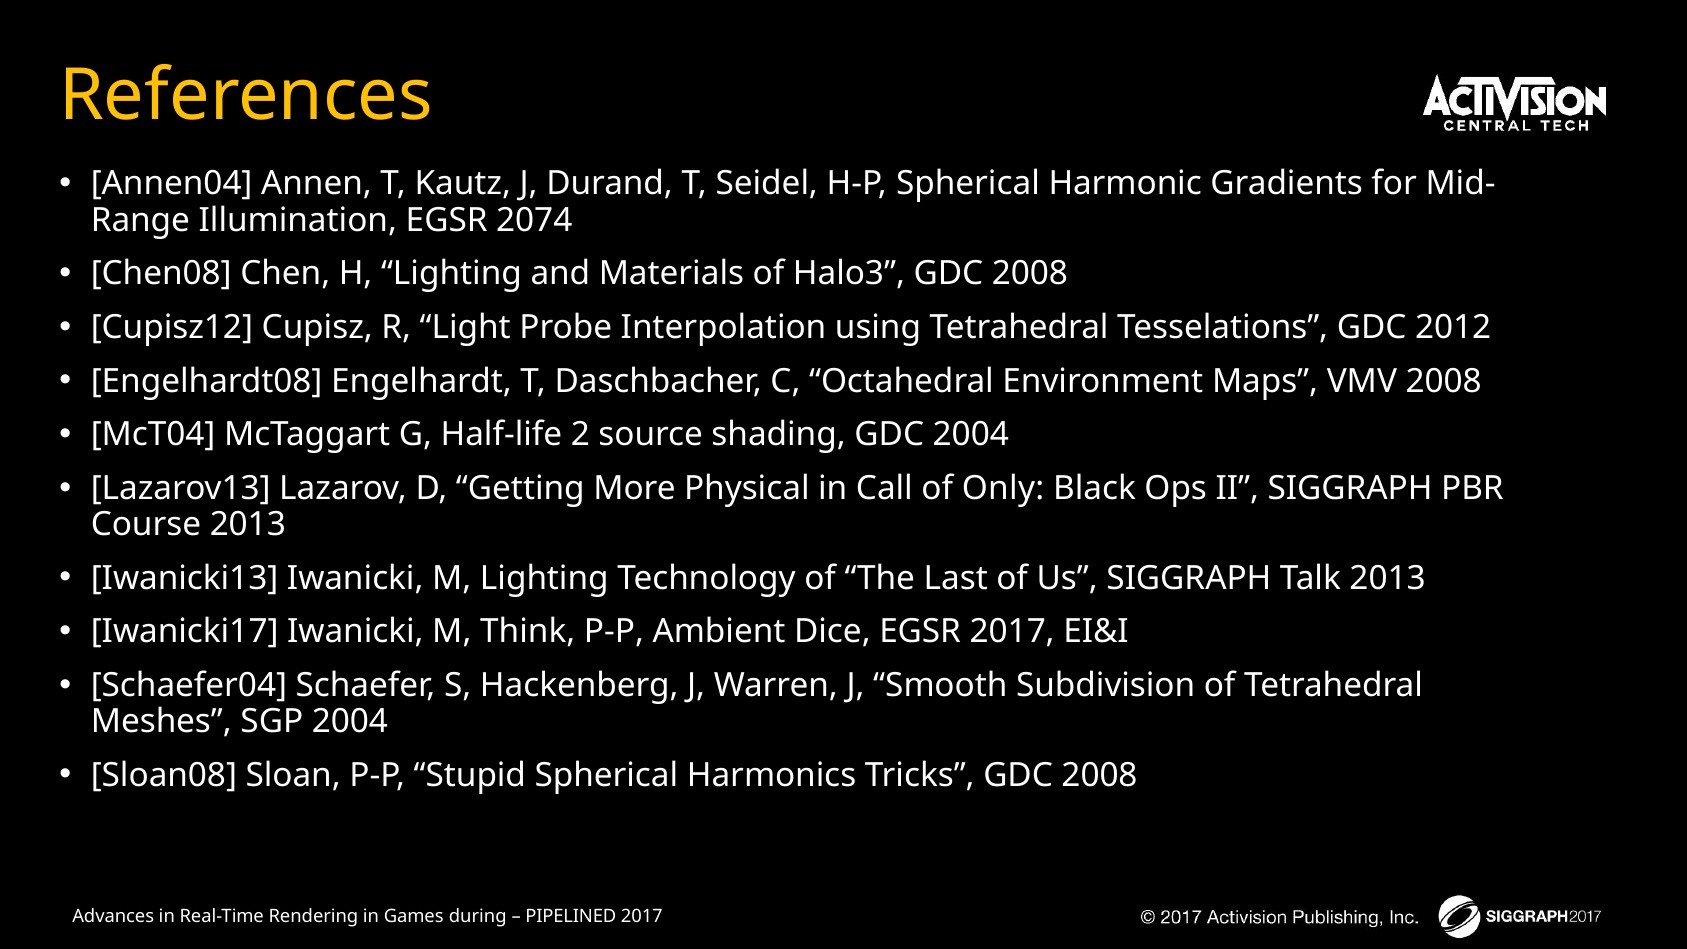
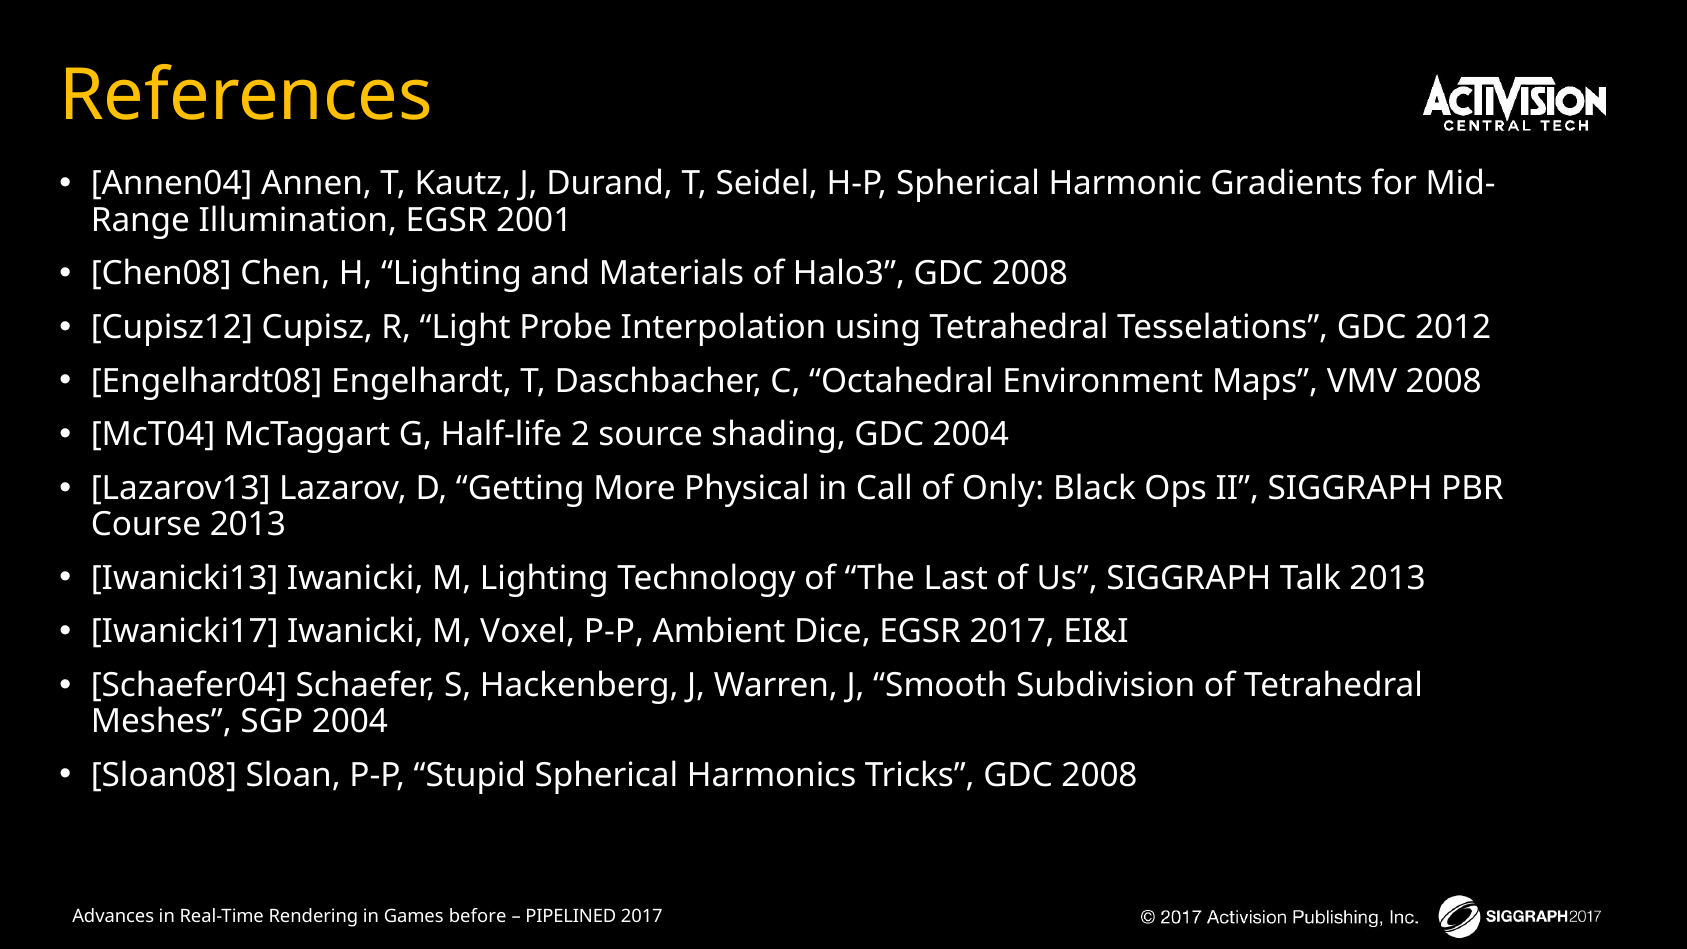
2074: 2074 -> 2001 (534, 220)
Think: Think -> Voxel (528, 632)
during: during -> before (478, 917)
